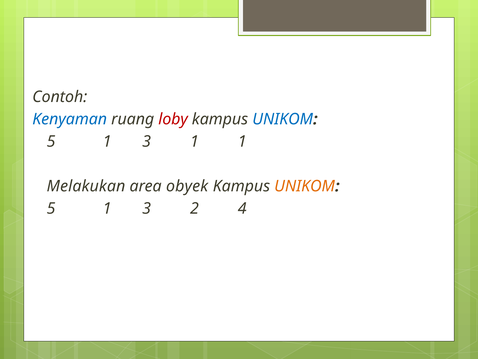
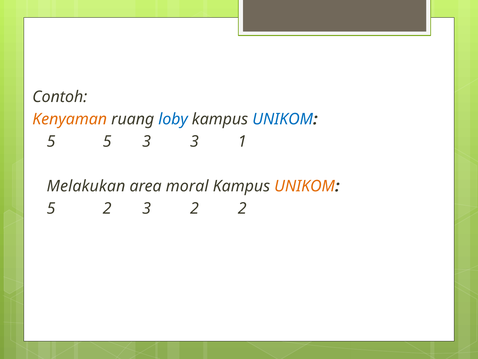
Kenyaman colour: blue -> orange (70, 119)
loby colour: red -> blue (173, 119)
1: 1 -> 5 (107, 141)
3 1: 1 -> 3 (194, 141)
obyek: obyek -> moral (187, 186)
1: 1 -> 2 (107, 208)
2 4: 4 -> 2 (242, 208)
